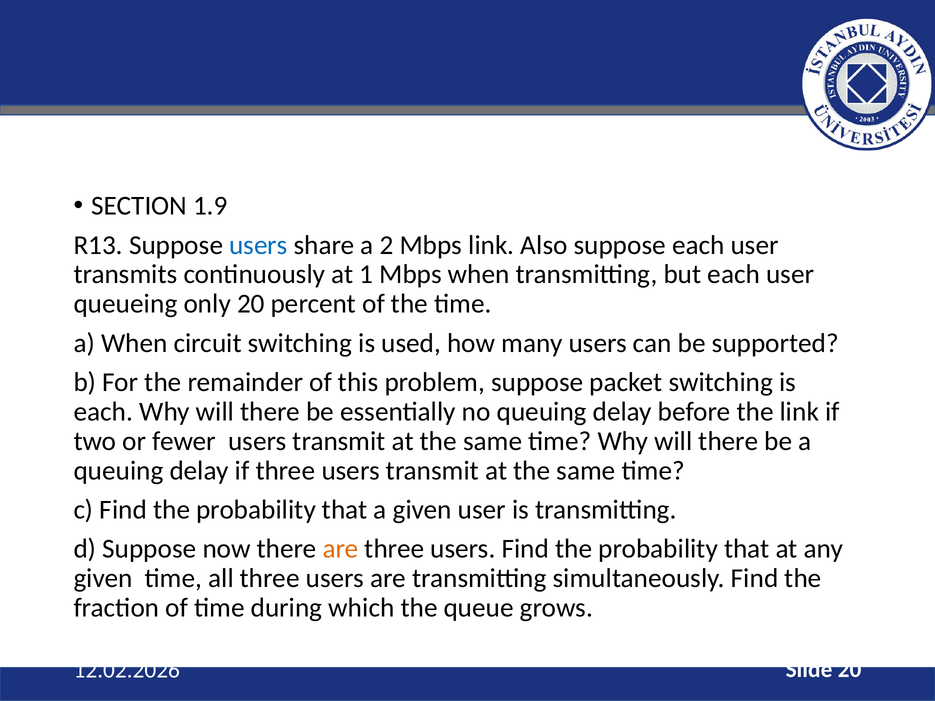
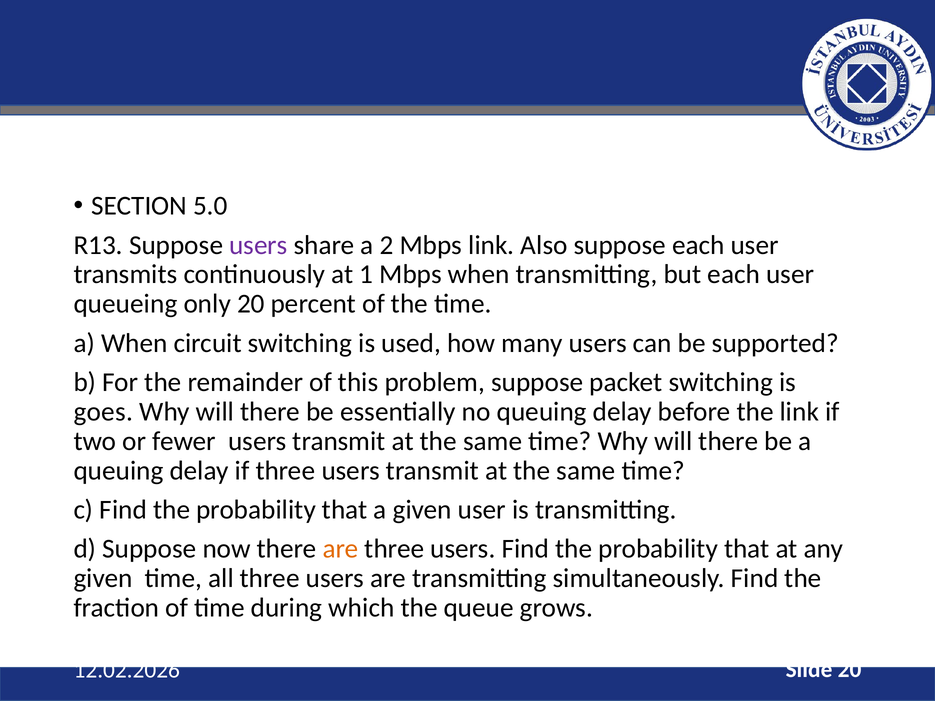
1.9: 1.9 -> 5.0 (210, 206)
users colour: blue -> purple (258, 245)
each: each -> goes (103, 412)
